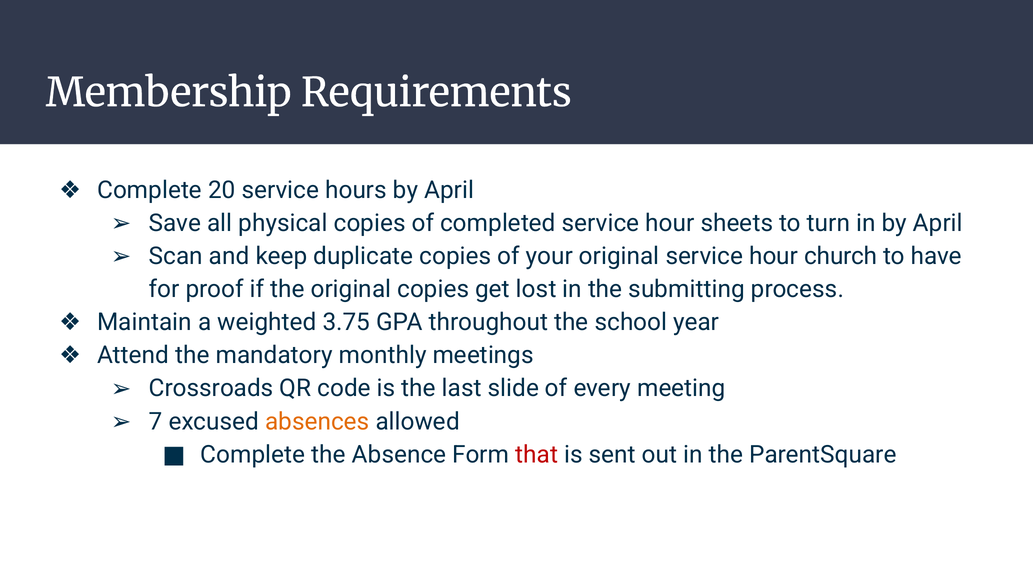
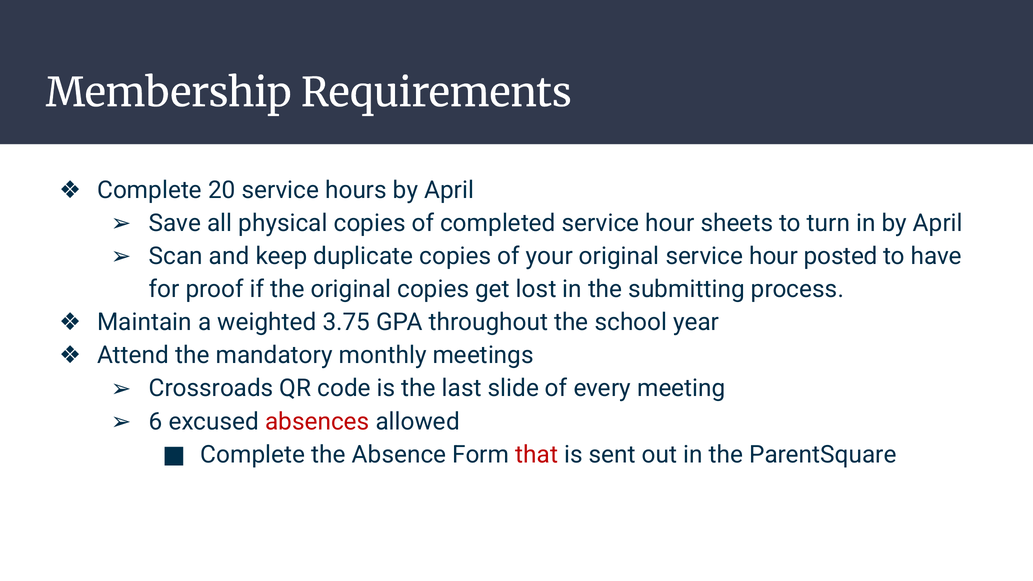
church: church -> posted (841, 256)
7: 7 -> 6 (156, 422)
absences colour: orange -> red (317, 422)
